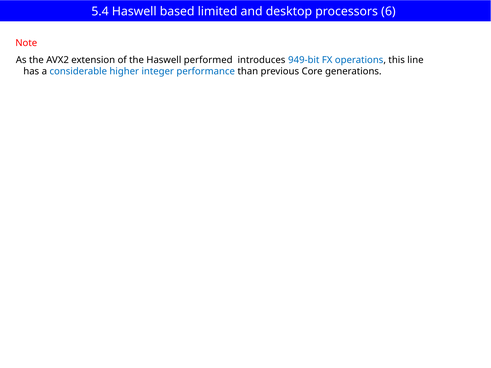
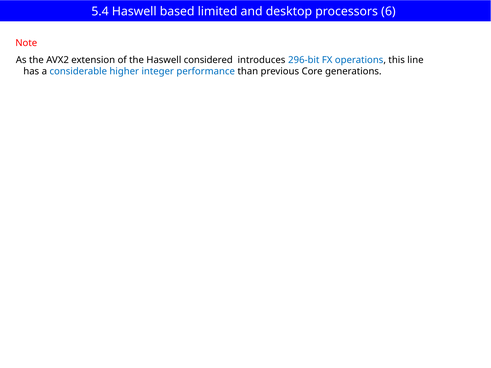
performed: performed -> considered (208, 60)
949-bit: 949-bit -> 296-bit (304, 60)
